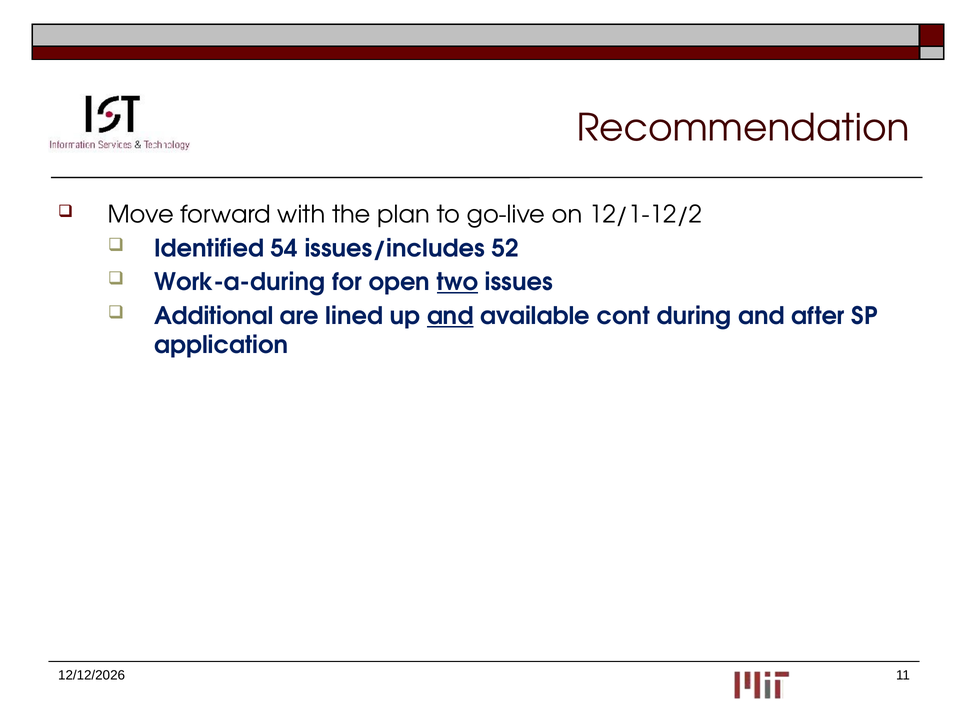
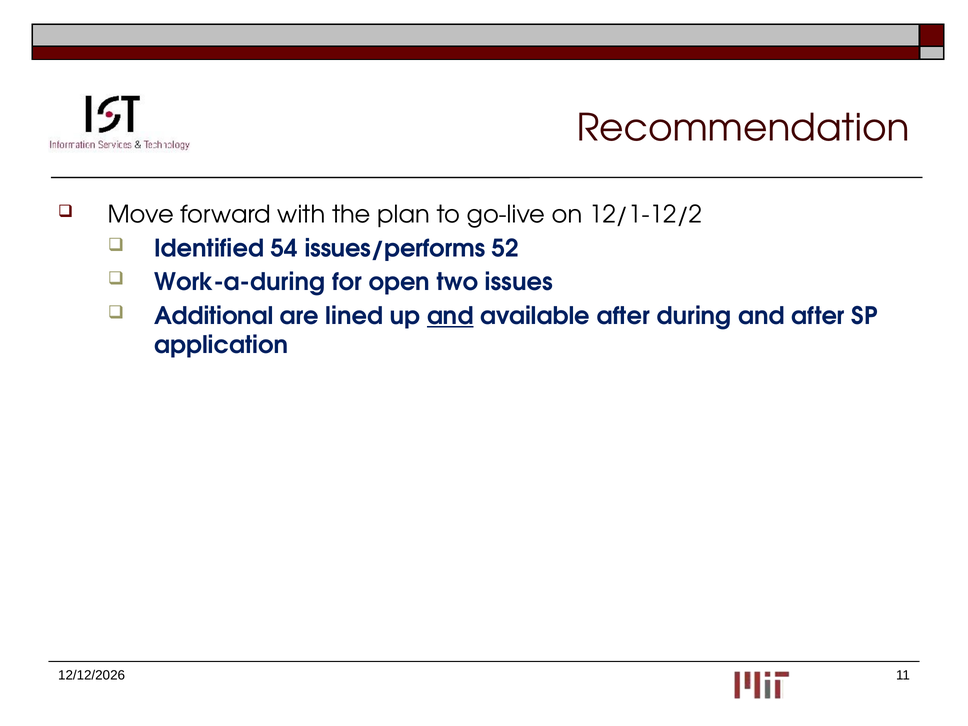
issues/includes: issues/includes -> issues/performs (395, 249)
two underline: present -> none (458, 282)
available cont: cont -> after (623, 316)
